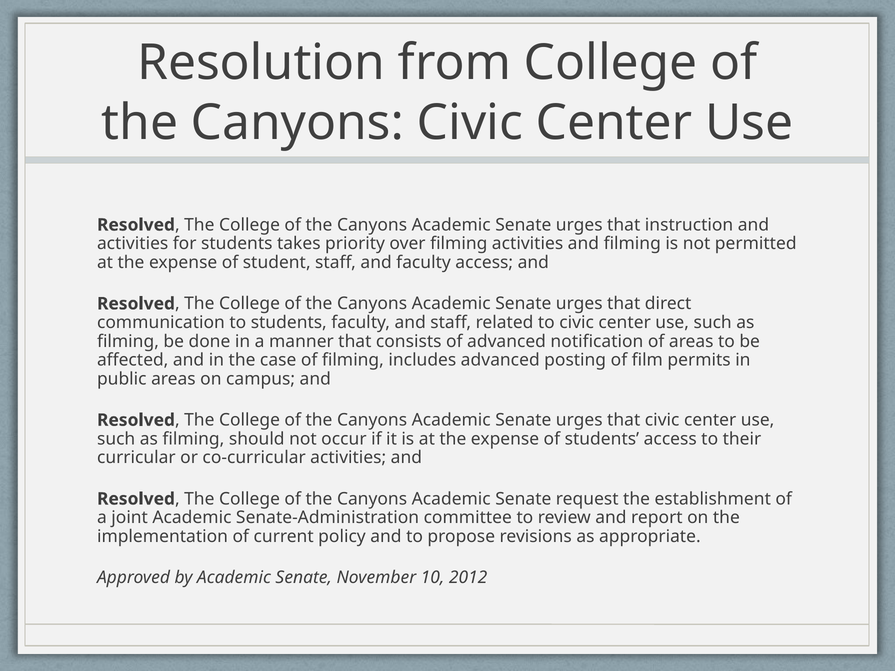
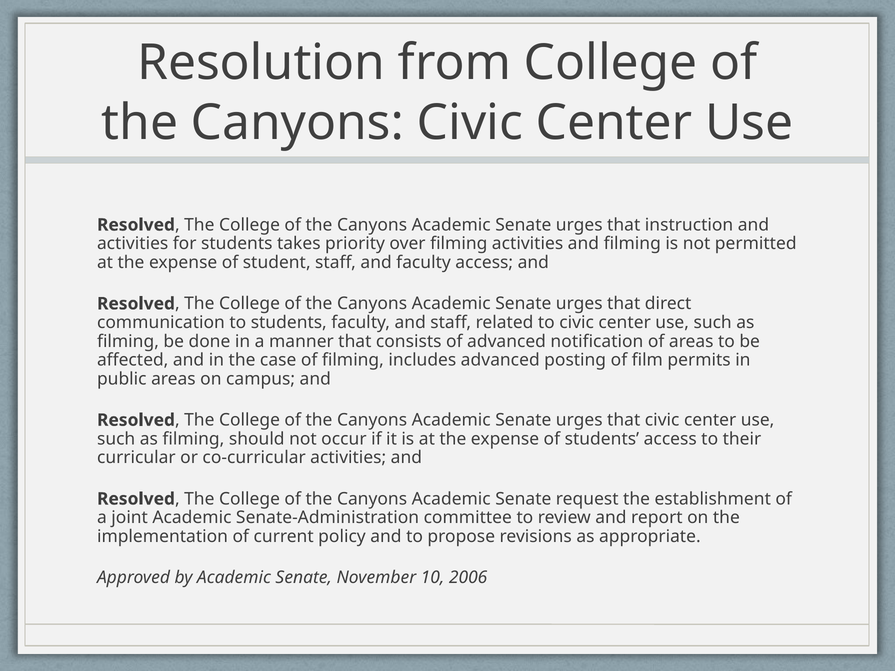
2012: 2012 -> 2006 (468, 578)
